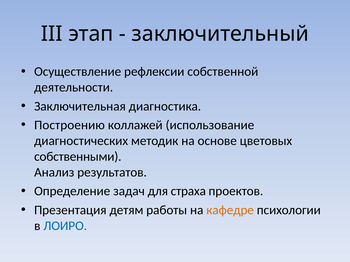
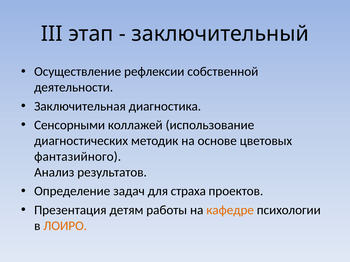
Построению: Построению -> Сенсорными (70, 125)
собственными: собственными -> фантазийного (78, 157)
ЛОИРО colour: blue -> orange (65, 226)
